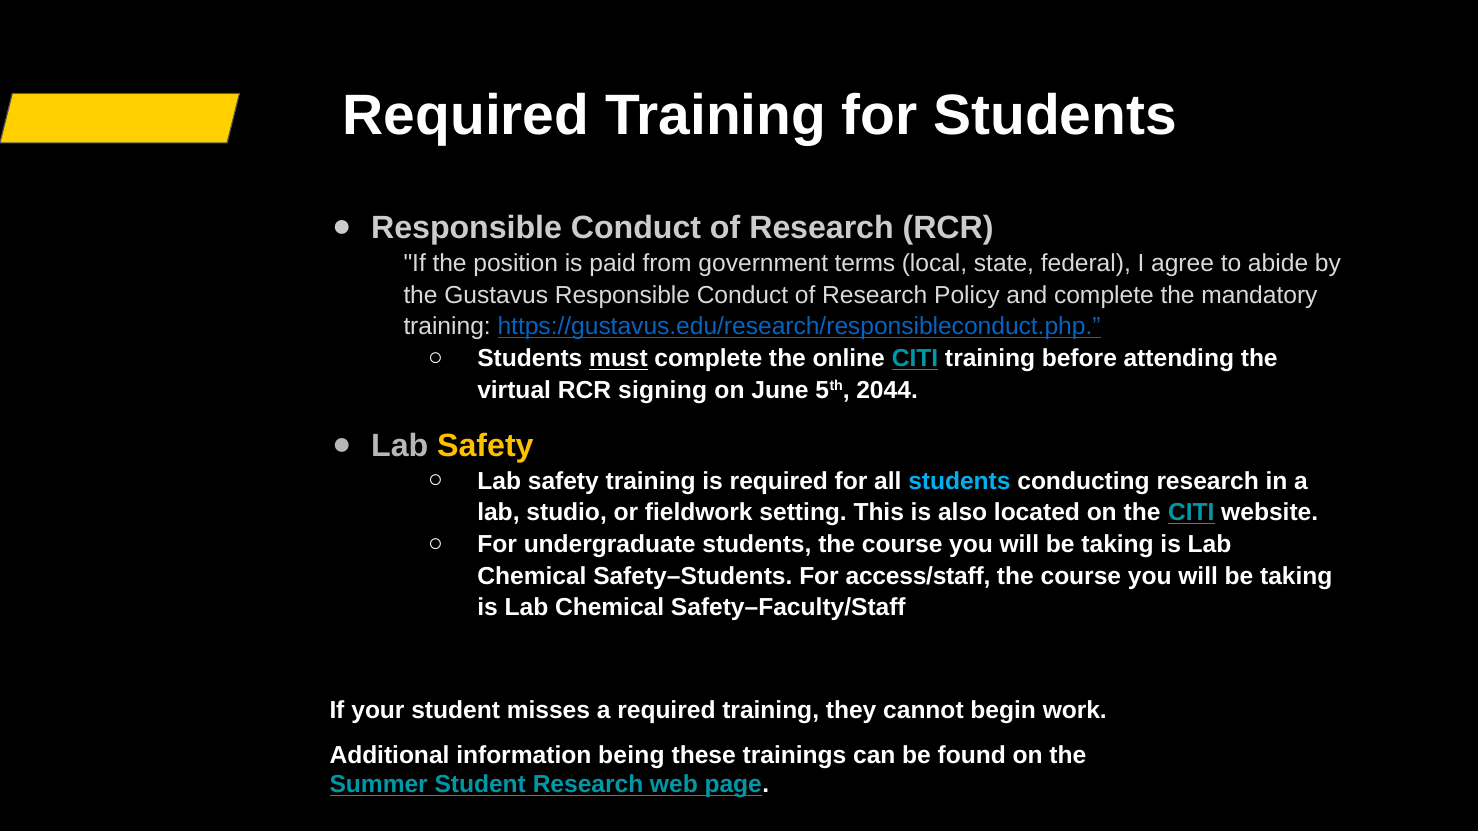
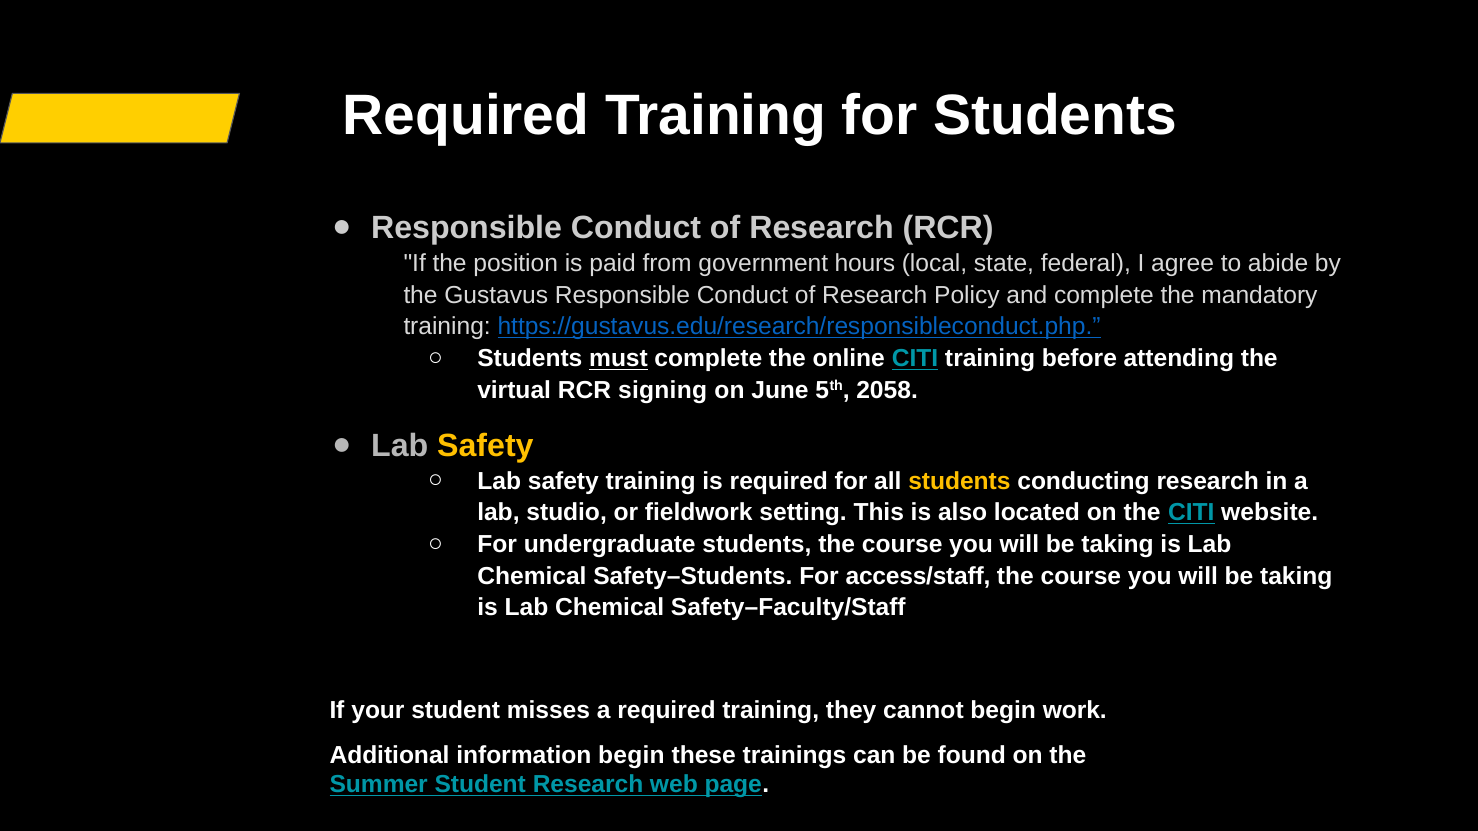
terms: terms -> hours (865, 264)
2044: 2044 -> 2058 (887, 390)
students colour: light blue -> yellow (959, 481)
information being: being -> begin (631, 756)
